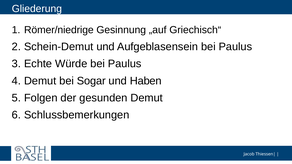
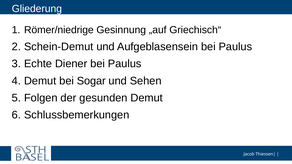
Würde: Würde -> Diener (71, 64)
Haben: Haben -> Sehen (146, 81)
